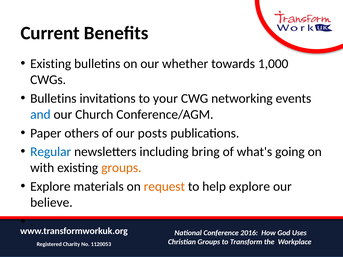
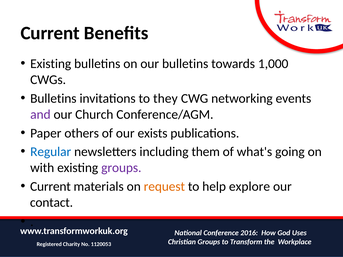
our whether: whether -> bulletins (185, 64)
your: your -> they (165, 99)
and colour: blue -> purple (40, 115)
posts: posts -> exists (153, 133)
bring: bring -> them (206, 152)
groups colour: orange -> purple (121, 168)
Explore: Explore -> Current (50, 187)
believe: believe -> contact (52, 203)
